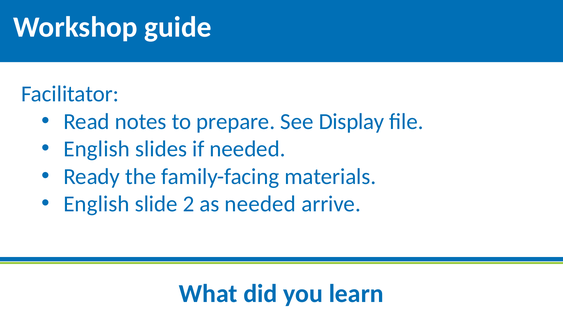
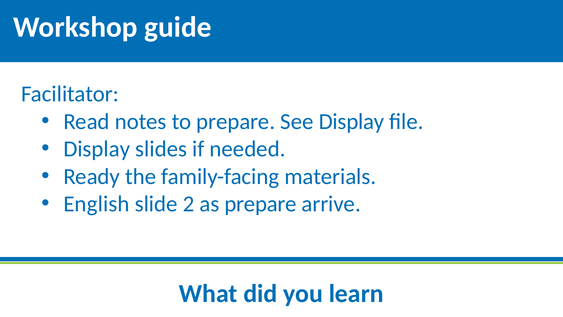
English: English -> Display (97, 149)
as needed: needed -> prepare (261, 204)
